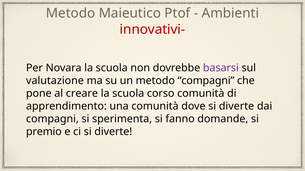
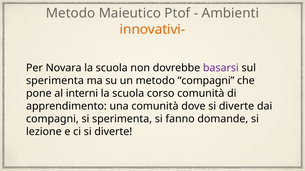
innovativi- colour: red -> orange (153, 30)
valutazione: valutazione -> sperimenta (55, 81)
creare: creare -> interni (82, 94)
premio: premio -> lezione (44, 132)
